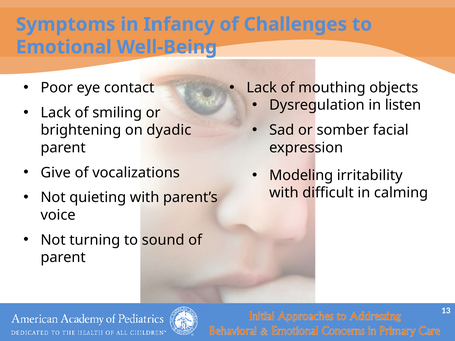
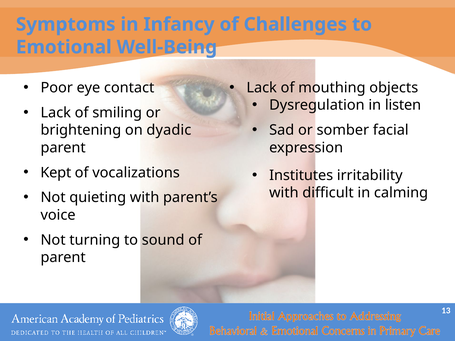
Give: Give -> Kept (56, 173)
Modeling: Modeling -> Institutes (301, 176)
